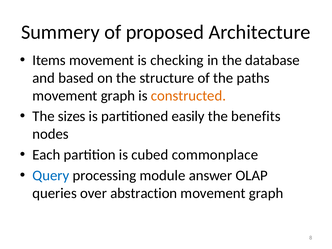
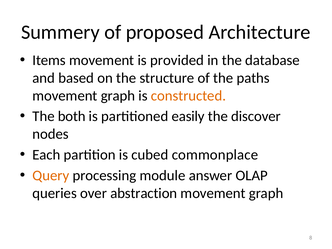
checking: checking -> provided (177, 60)
sizes: sizes -> both (72, 116)
benefits: benefits -> discover (256, 116)
Query colour: blue -> orange (51, 175)
